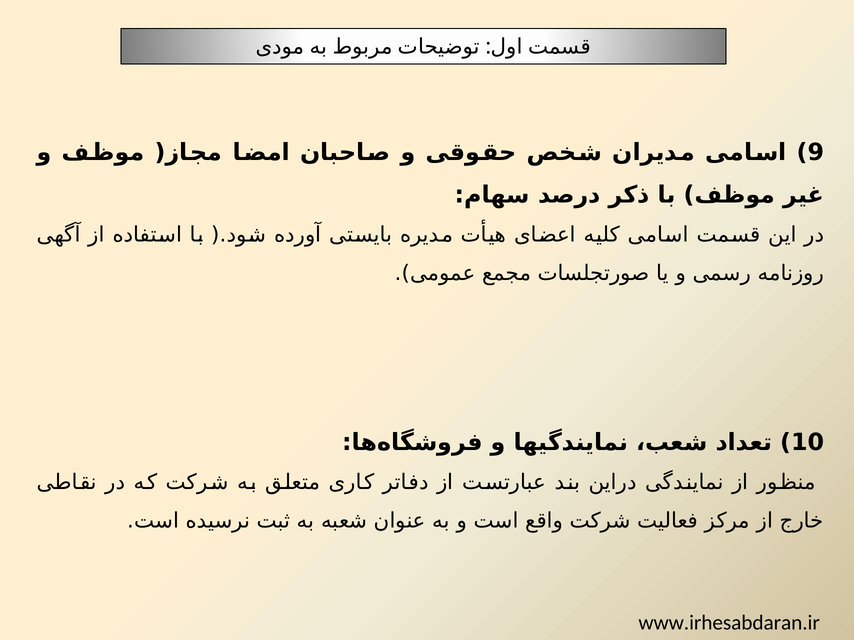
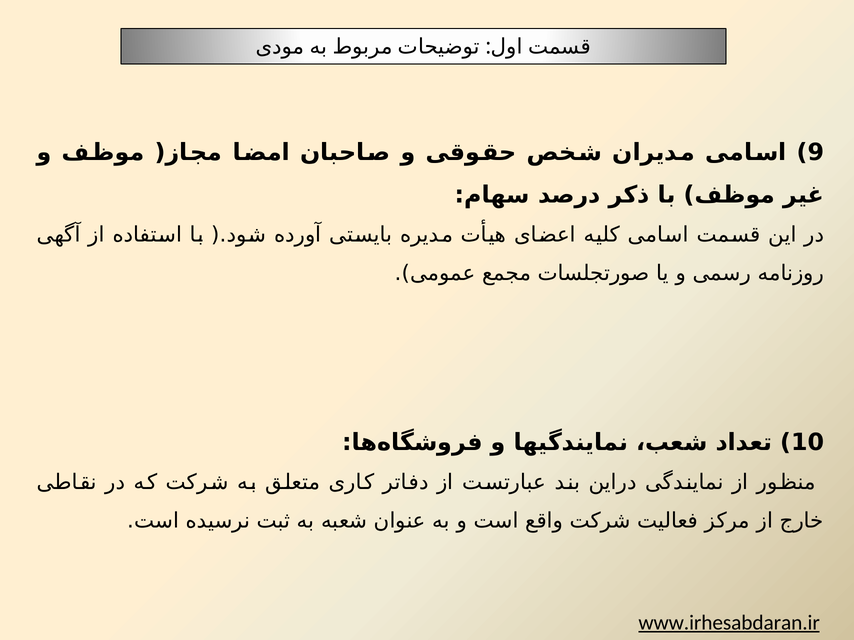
www.irhesabdaran.ir underline: none -> present (729, 623)
